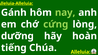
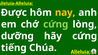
Gánh: Gánh -> Được (14, 13)
nay colour: light green -> yellow (65, 13)
hãy hoàn: hoàn -> cứng (85, 36)
